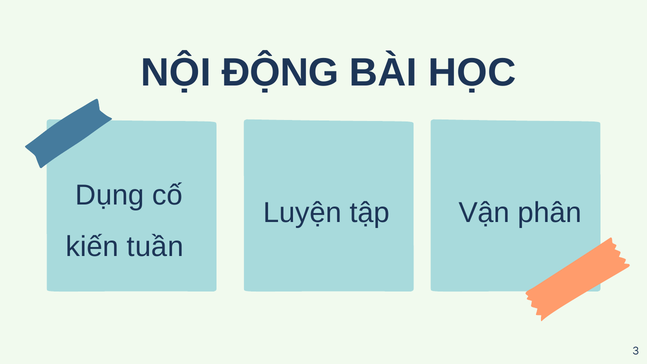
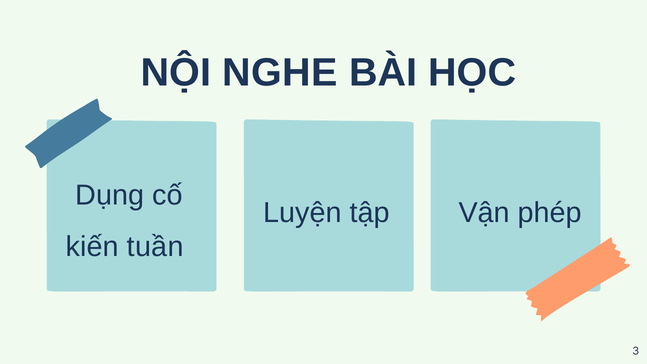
ĐỘNG: ĐỘNG -> NGHE (280, 72)
phân: phân -> phép (550, 213)
